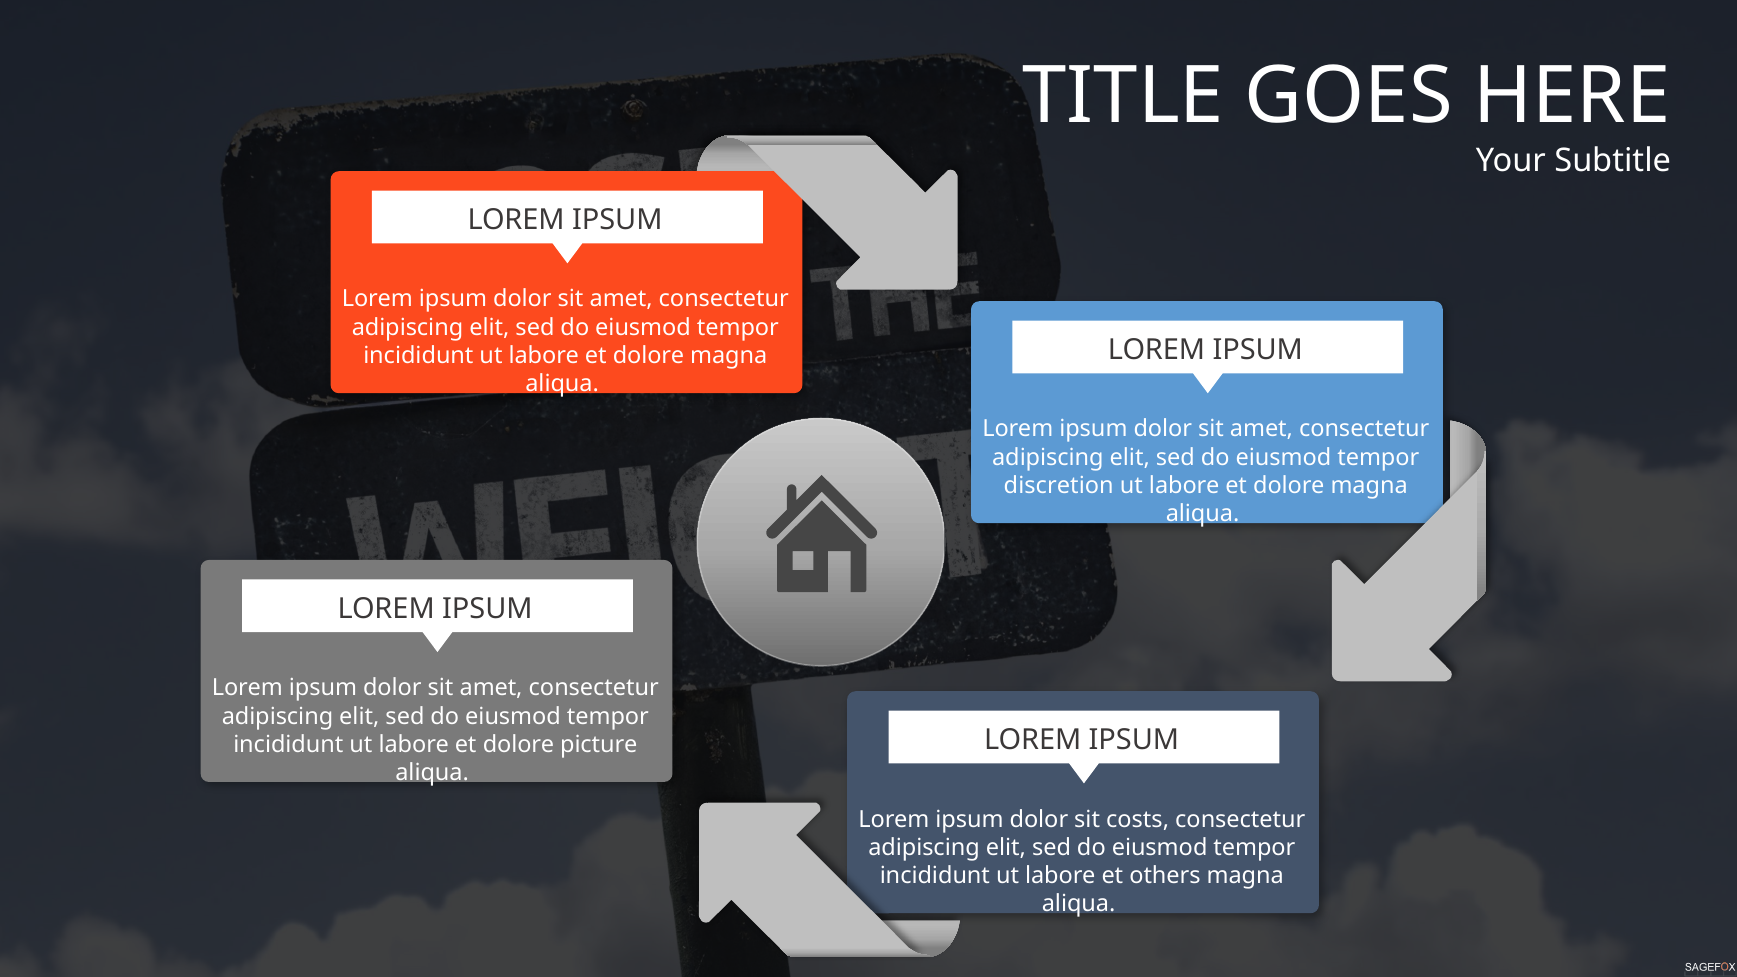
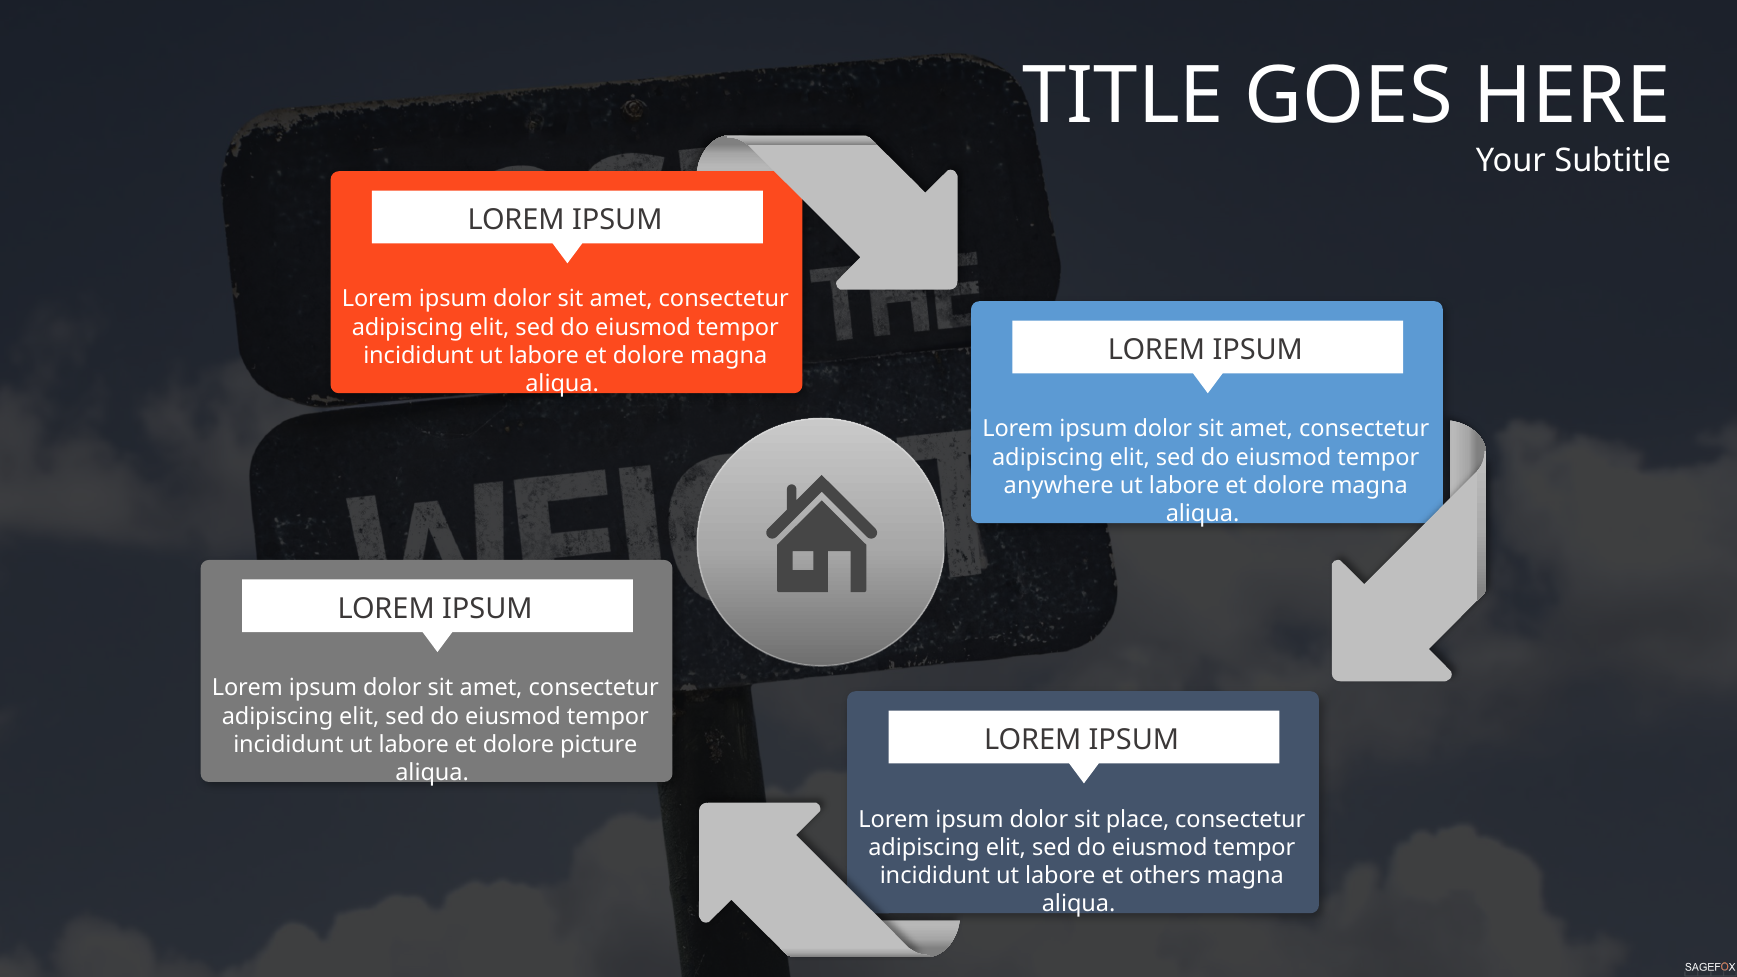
discretion: discretion -> anywhere (1059, 486)
costs: costs -> place (1138, 819)
